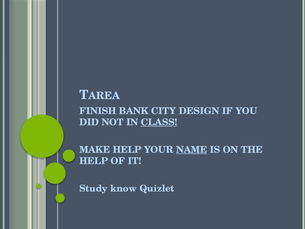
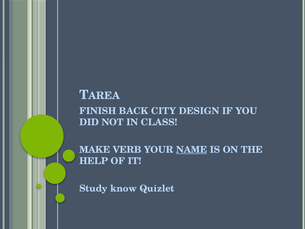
BANK: BANK -> BACK (134, 111)
CLASS underline: present -> none (159, 122)
MAKE HELP: HELP -> VERB (127, 150)
